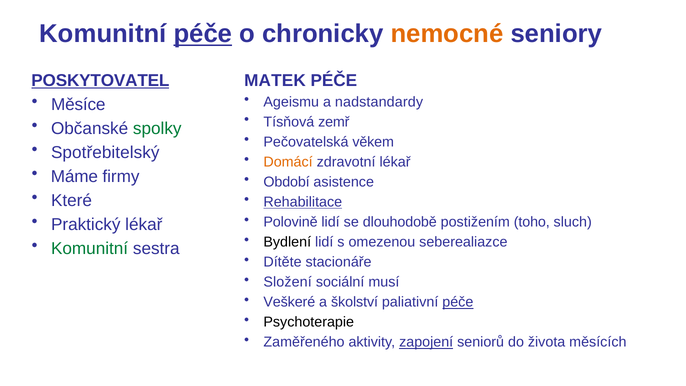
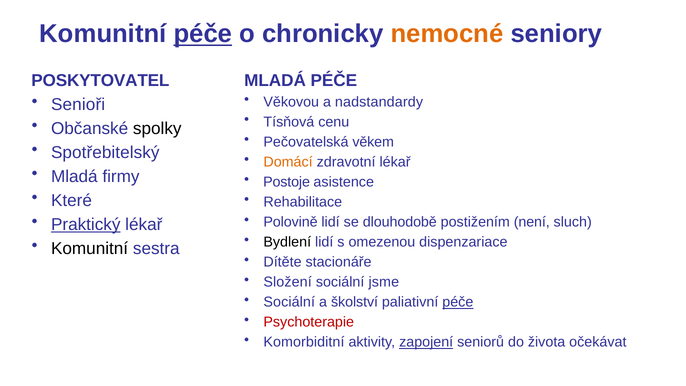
POSKYTOVATEL underline: present -> none (100, 80)
MATEK: MATEK -> MLADÁ (275, 80)
Ageismu: Ageismu -> Věkovou (291, 102)
Měsíce: Měsíce -> Senioři (78, 104)
zemř: zemř -> cenu (334, 122)
spolky colour: green -> black (157, 128)
Máme: Máme -> Mladá (74, 176)
Období: Období -> Postoje (287, 182)
Rehabilitace underline: present -> none (303, 202)
toho: toho -> není (532, 222)
Praktický underline: none -> present (86, 224)
seberealiazce: seberealiazce -> dispenzariace (463, 242)
Komunitní colour: green -> black (90, 248)
musí: musí -> jsme (384, 282)
Veškeré: Veškeré -> Sociální (289, 302)
Psychoterapie colour: black -> red (309, 322)
Zaměřeného: Zaměřeného -> Komorbiditní (304, 342)
měsících: měsících -> očekávat (598, 342)
